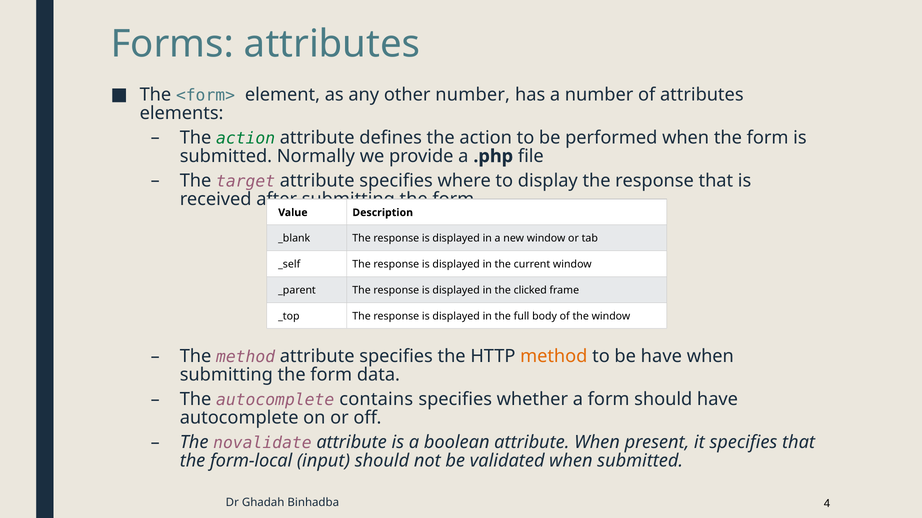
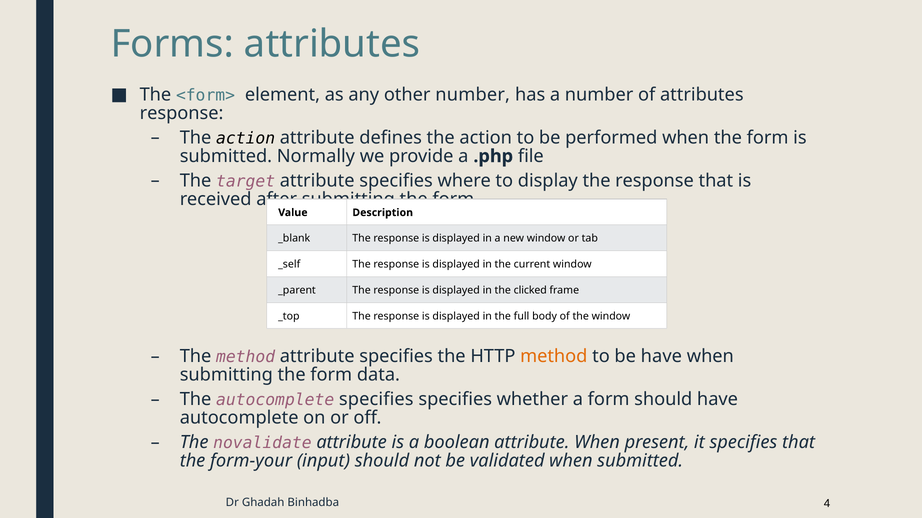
elements: elements -> response (182, 113)
action colour: green -> black (246, 138)
autocomplete contains: contains -> specifies (376, 400)
form-local: form-local -> form-your (251, 461)
